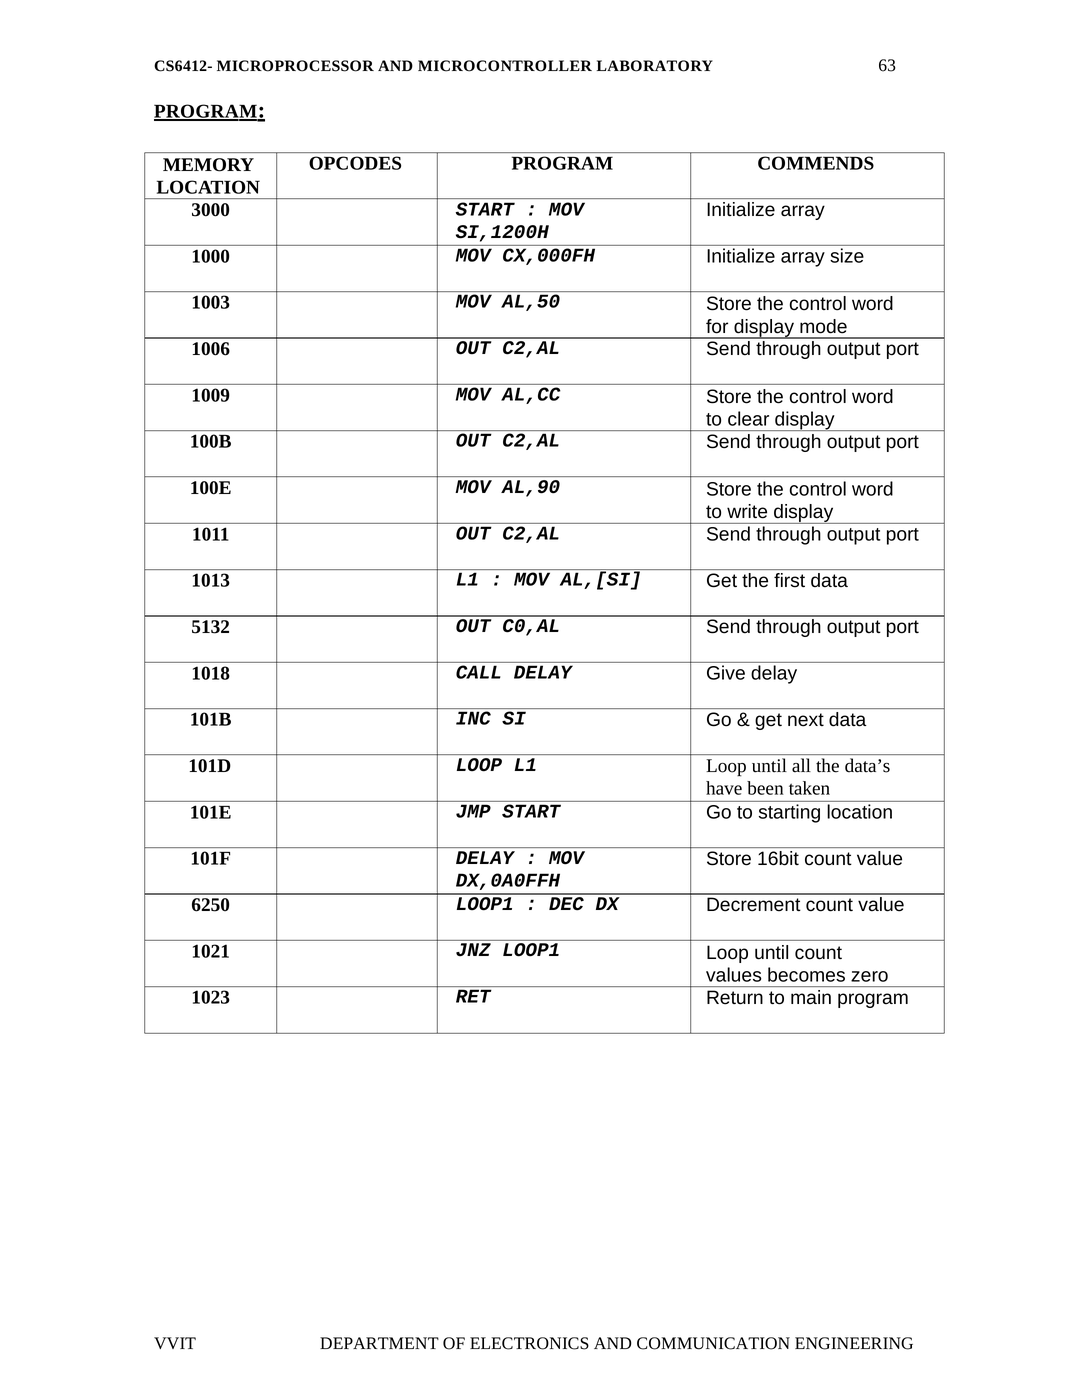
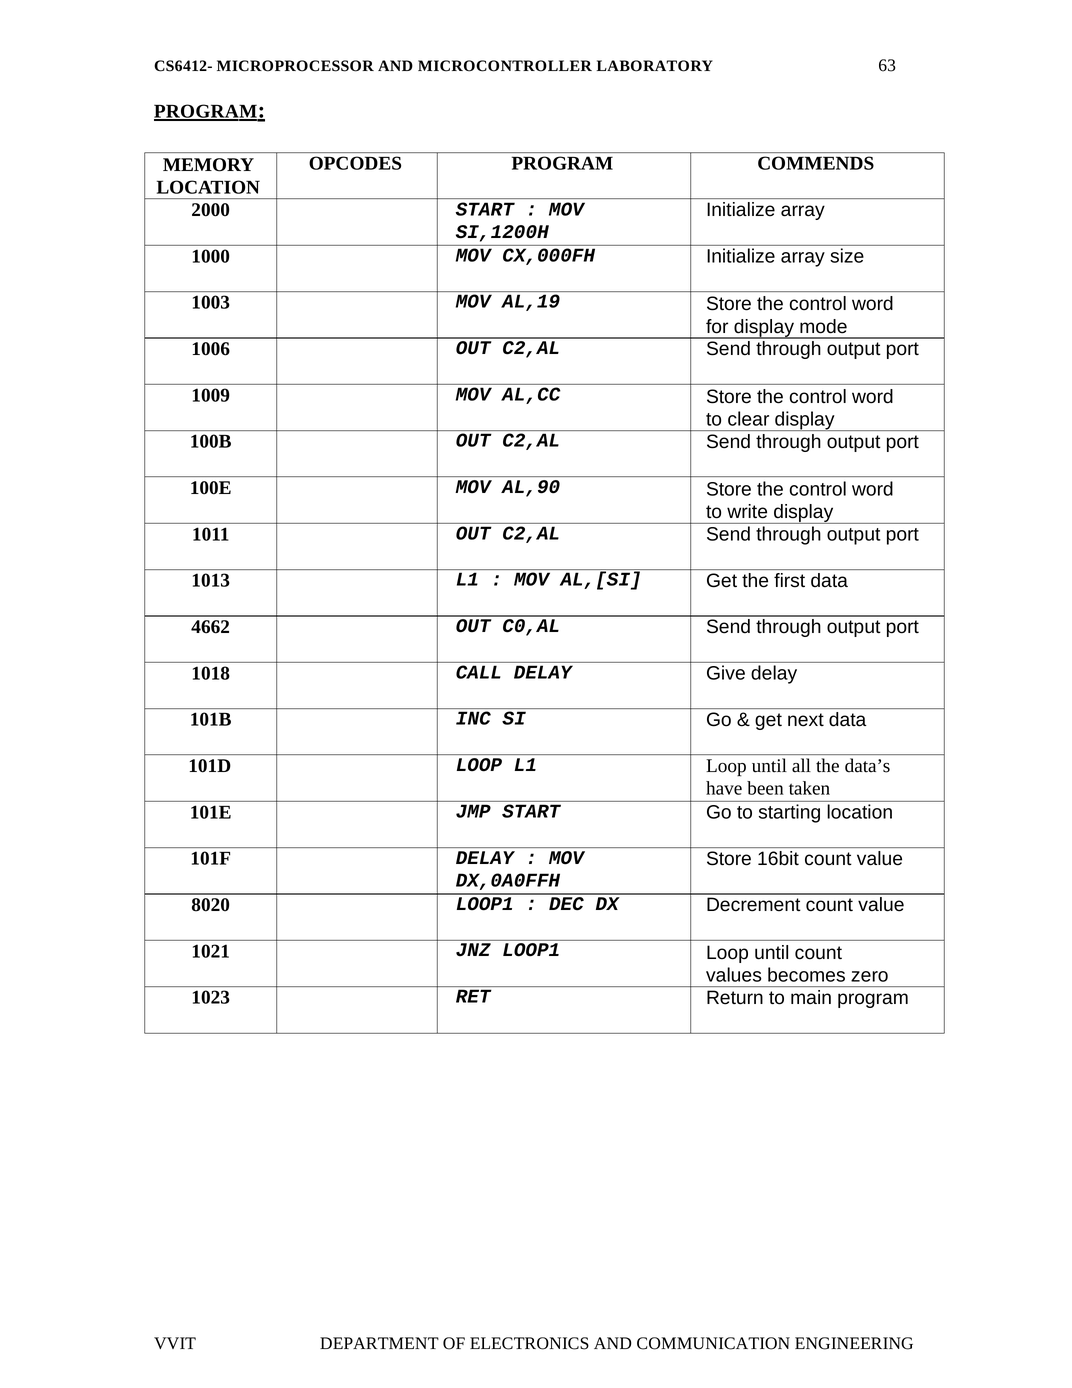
3000: 3000 -> 2000 (211, 210)
AL,50: AL,50 -> AL,19 (531, 301)
5132: 5132 -> 4662 (211, 627)
6250: 6250 -> 8020 (211, 904)
